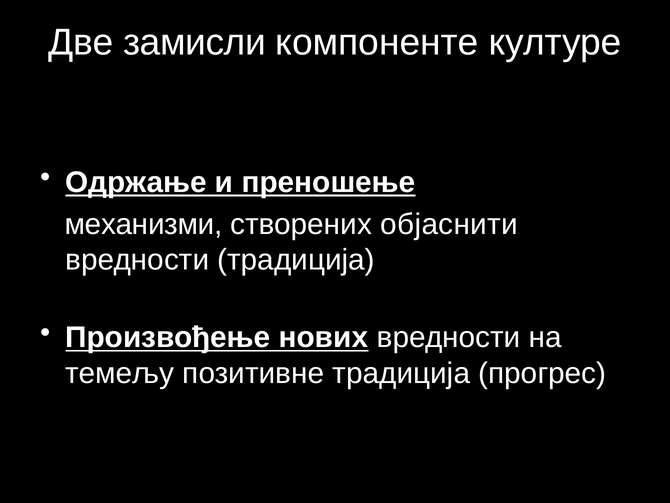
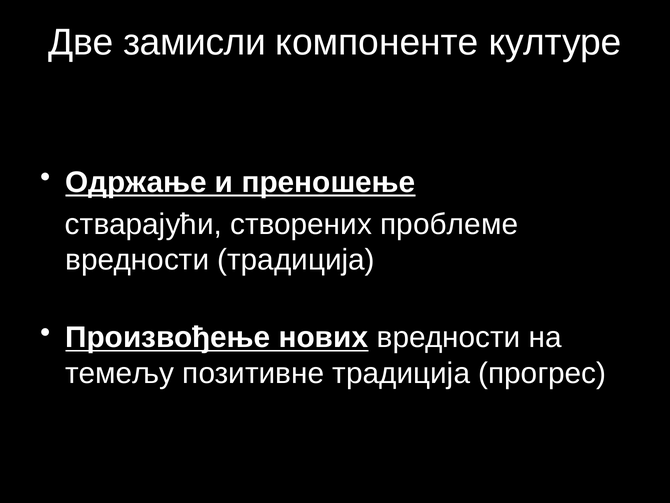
механизми: механизми -> стварајући (143, 224)
објаснити: објаснити -> проблеме (449, 224)
